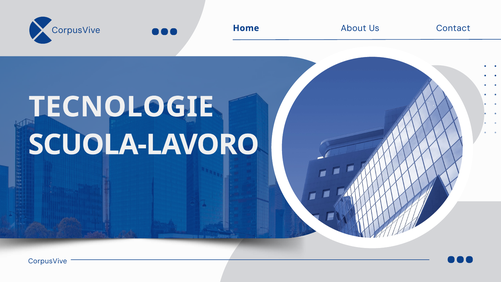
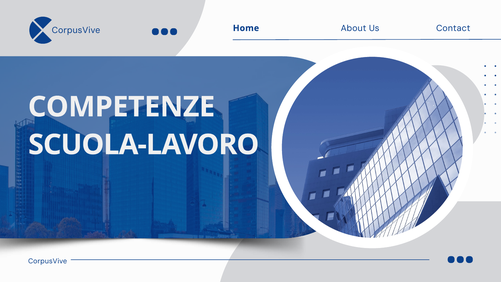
TECNOLOGIE: TECNOLOGIE -> COMPETENZE (122, 107)
